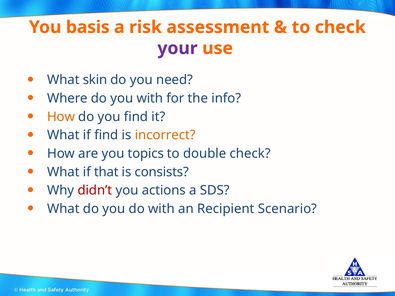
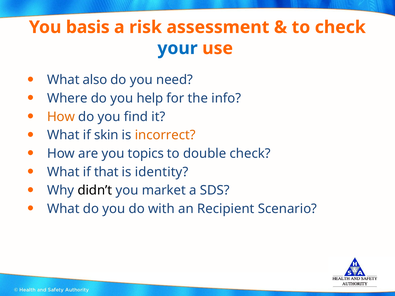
your colour: purple -> blue (178, 48)
skin: skin -> also (95, 80)
you with: with -> help (150, 98)
if find: find -> skin (106, 135)
consists: consists -> identity (162, 172)
didn’t colour: red -> black (95, 190)
actions: actions -> market (164, 190)
